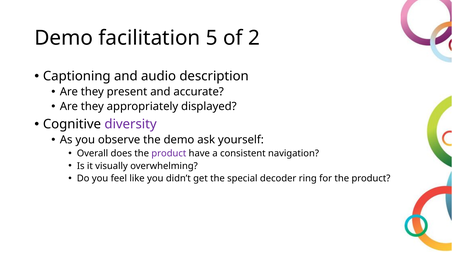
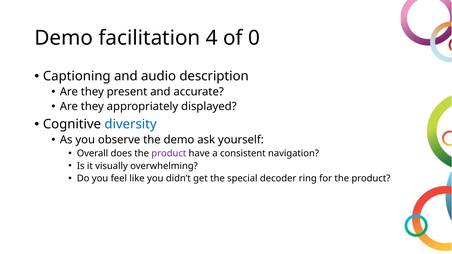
5: 5 -> 4 (212, 38)
2: 2 -> 0 (254, 38)
diversity colour: purple -> blue (131, 124)
